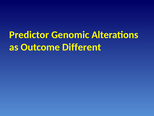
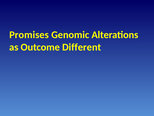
Predictor: Predictor -> Promises (29, 35)
